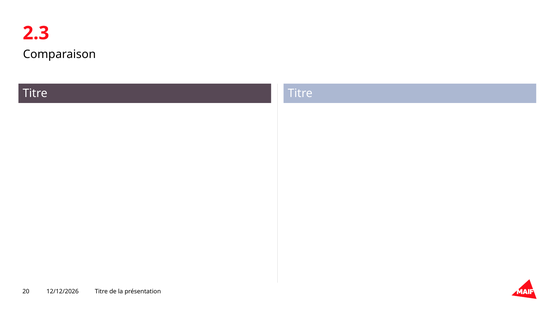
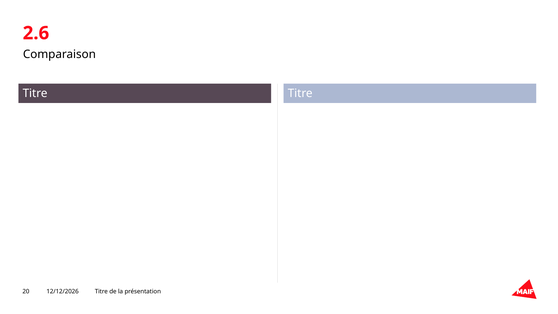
2.3: 2.3 -> 2.6 (36, 33)
